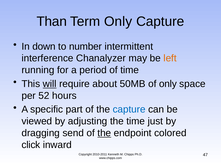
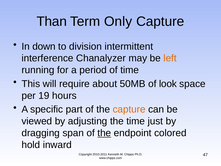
number: number -> division (85, 46)
will underline: present -> none (50, 84)
of only: only -> look (168, 84)
52: 52 -> 19 (44, 95)
capture colour: blue -> orange (129, 109)
send: send -> span (73, 133)
click: click -> hold (31, 145)
